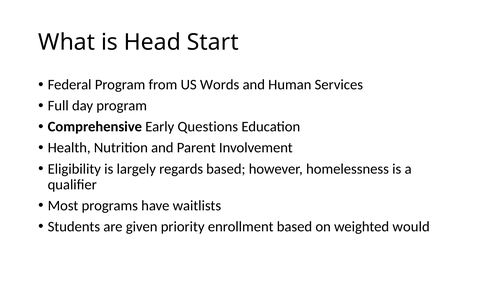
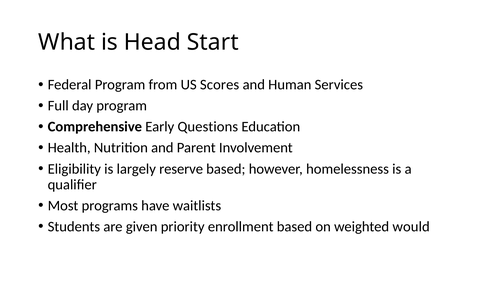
Words: Words -> Scores (220, 85)
regards: regards -> reserve (181, 169)
